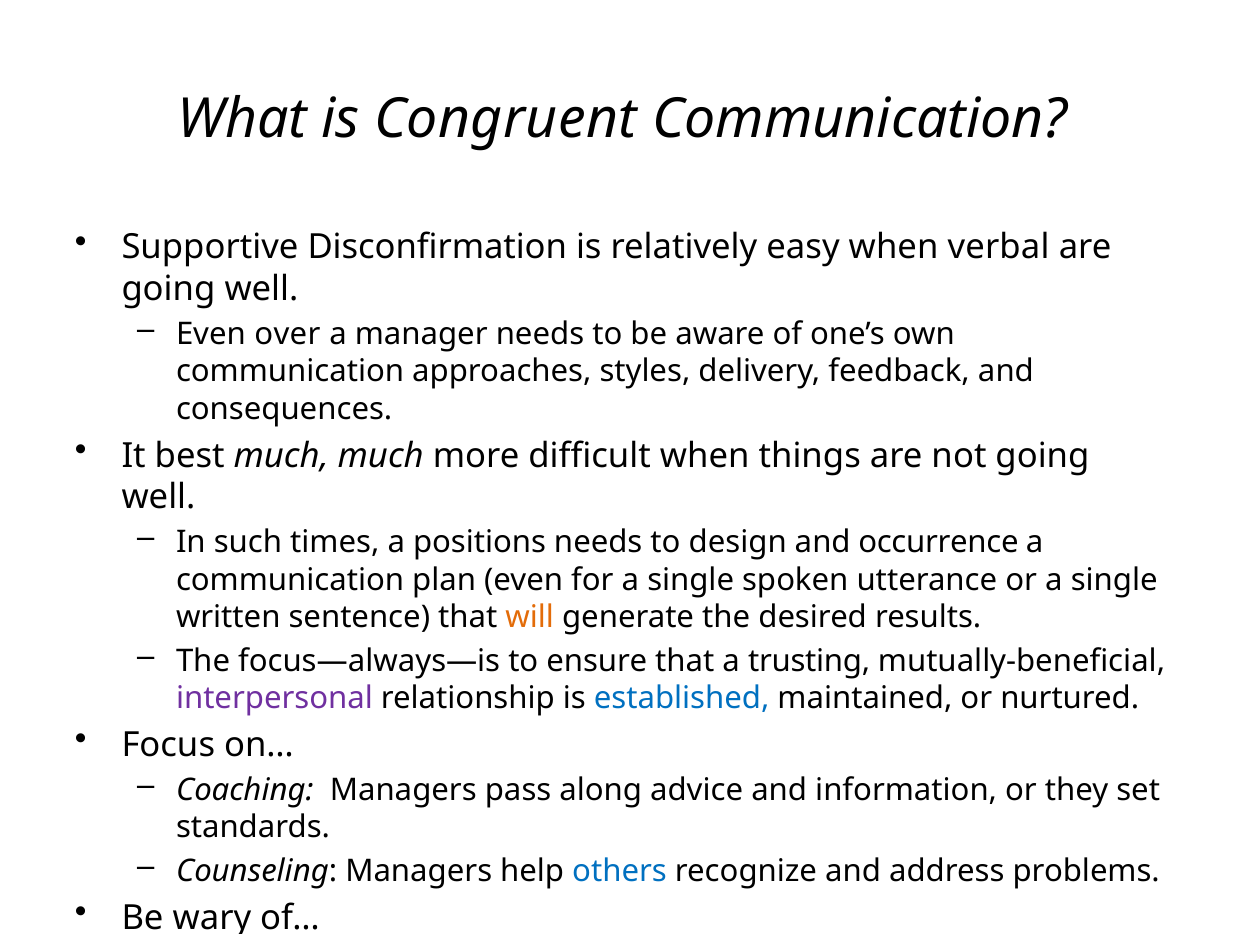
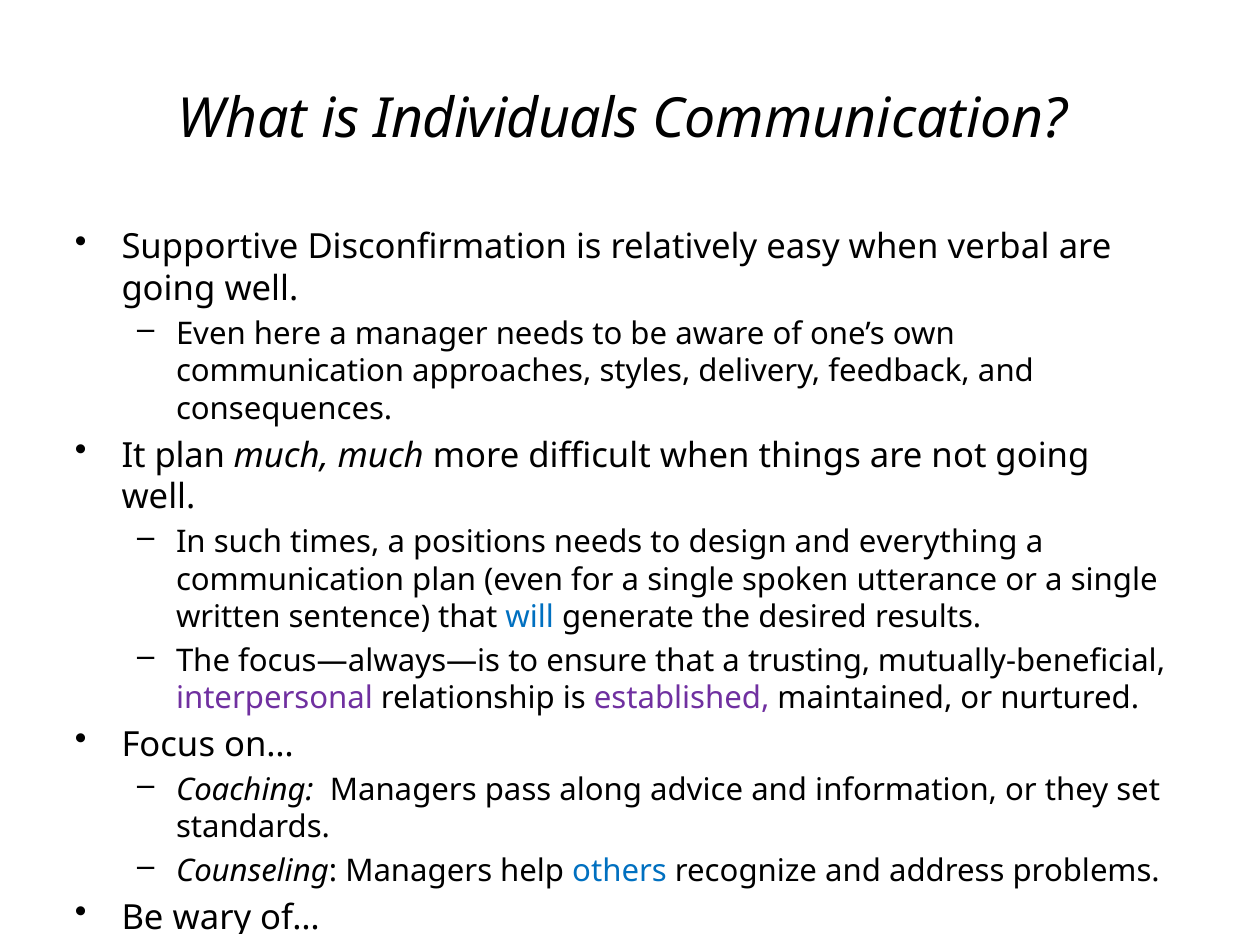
Congruent: Congruent -> Individuals (506, 119)
over: over -> here (288, 334)
It best: best -> plan (190, 456)
occurrence: occurrence -> everything (938, 543)
will colour: orange -> blue (530, 618)
established colour: blue -> purple (682, 699)
